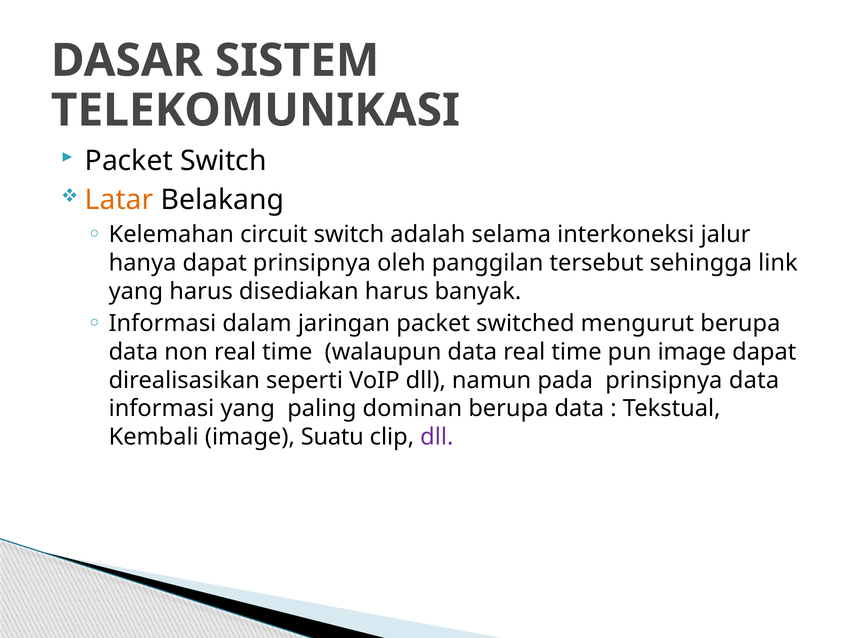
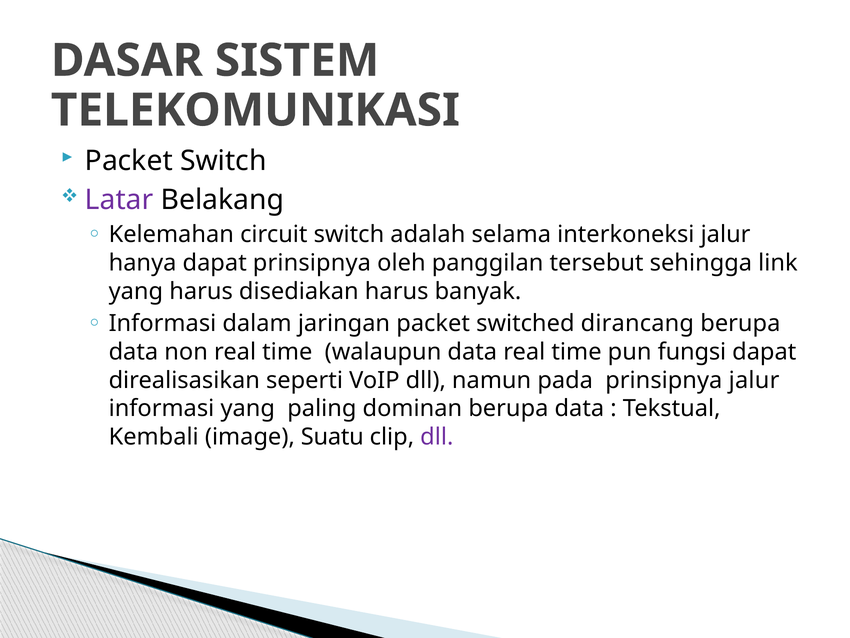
Latar colour: orange -> purple (119, 200)
mengurut: mengurut -> dirancang (637, 323)
pun image: image -> fungsi (692, 352)
prinsipnya data: data -> jalur (754, 380)
